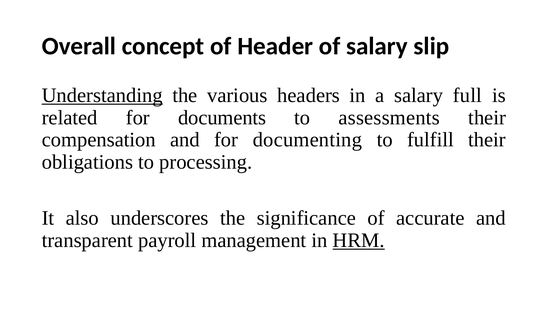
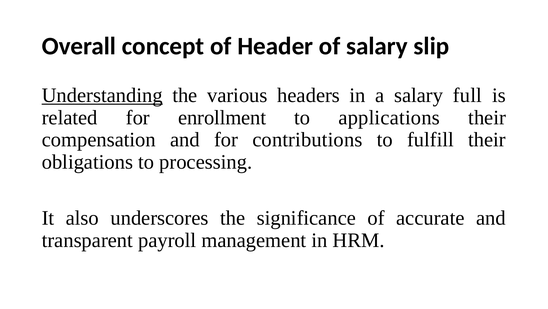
documents: documents -> enrollment (222, 117)
assessments: assessments -> applications (389, 117)
documenting: documenting -> contributions (307, 139)
HRM underline: present -> none (359, 240)
